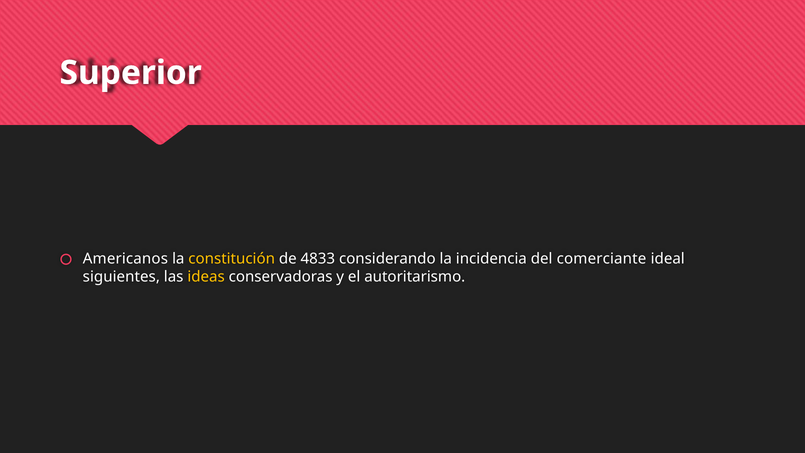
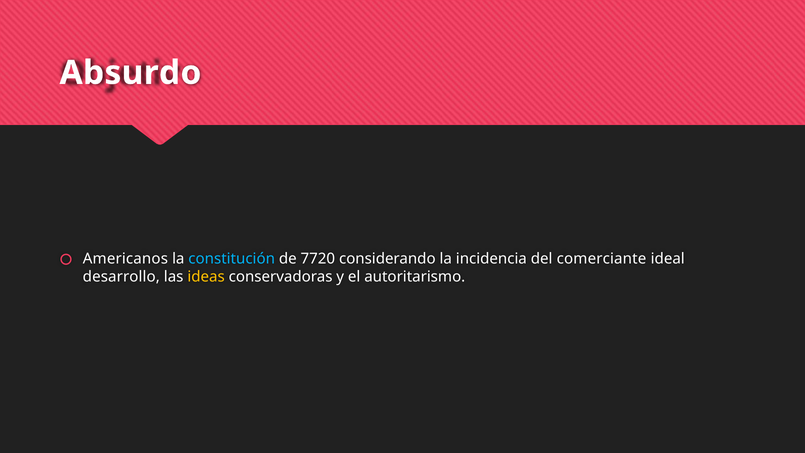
Superior: Superior -> Absurdo (130, 73)
constitución colour: yellow -> light blue (232, 259)
4833: 4833 -> 7720 (318, 259)
siguientes: siguientes -> desarrollo (121, 277)
